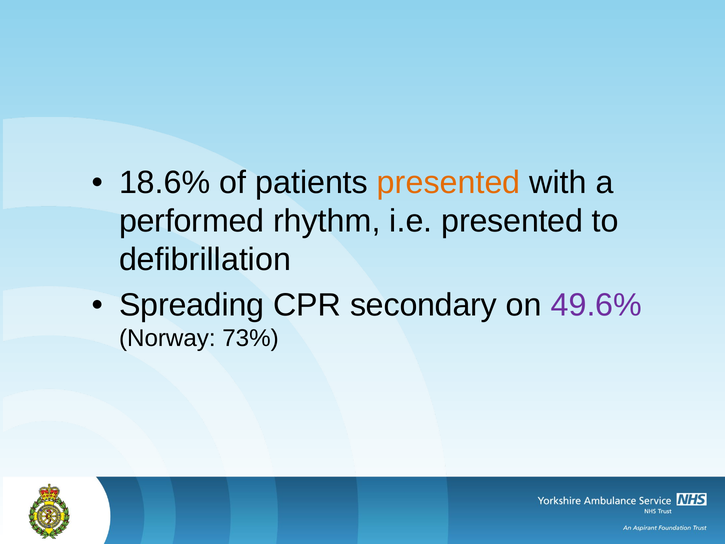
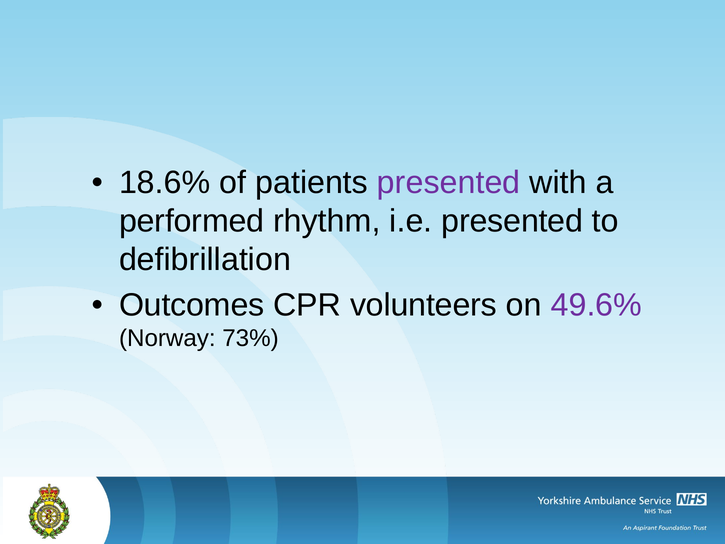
presented colour: orange -> purple (449, 182)
Spreading: Spreading -> Outcomes (192, 305)
secondary: secondary -> volunteers (424, 305)
